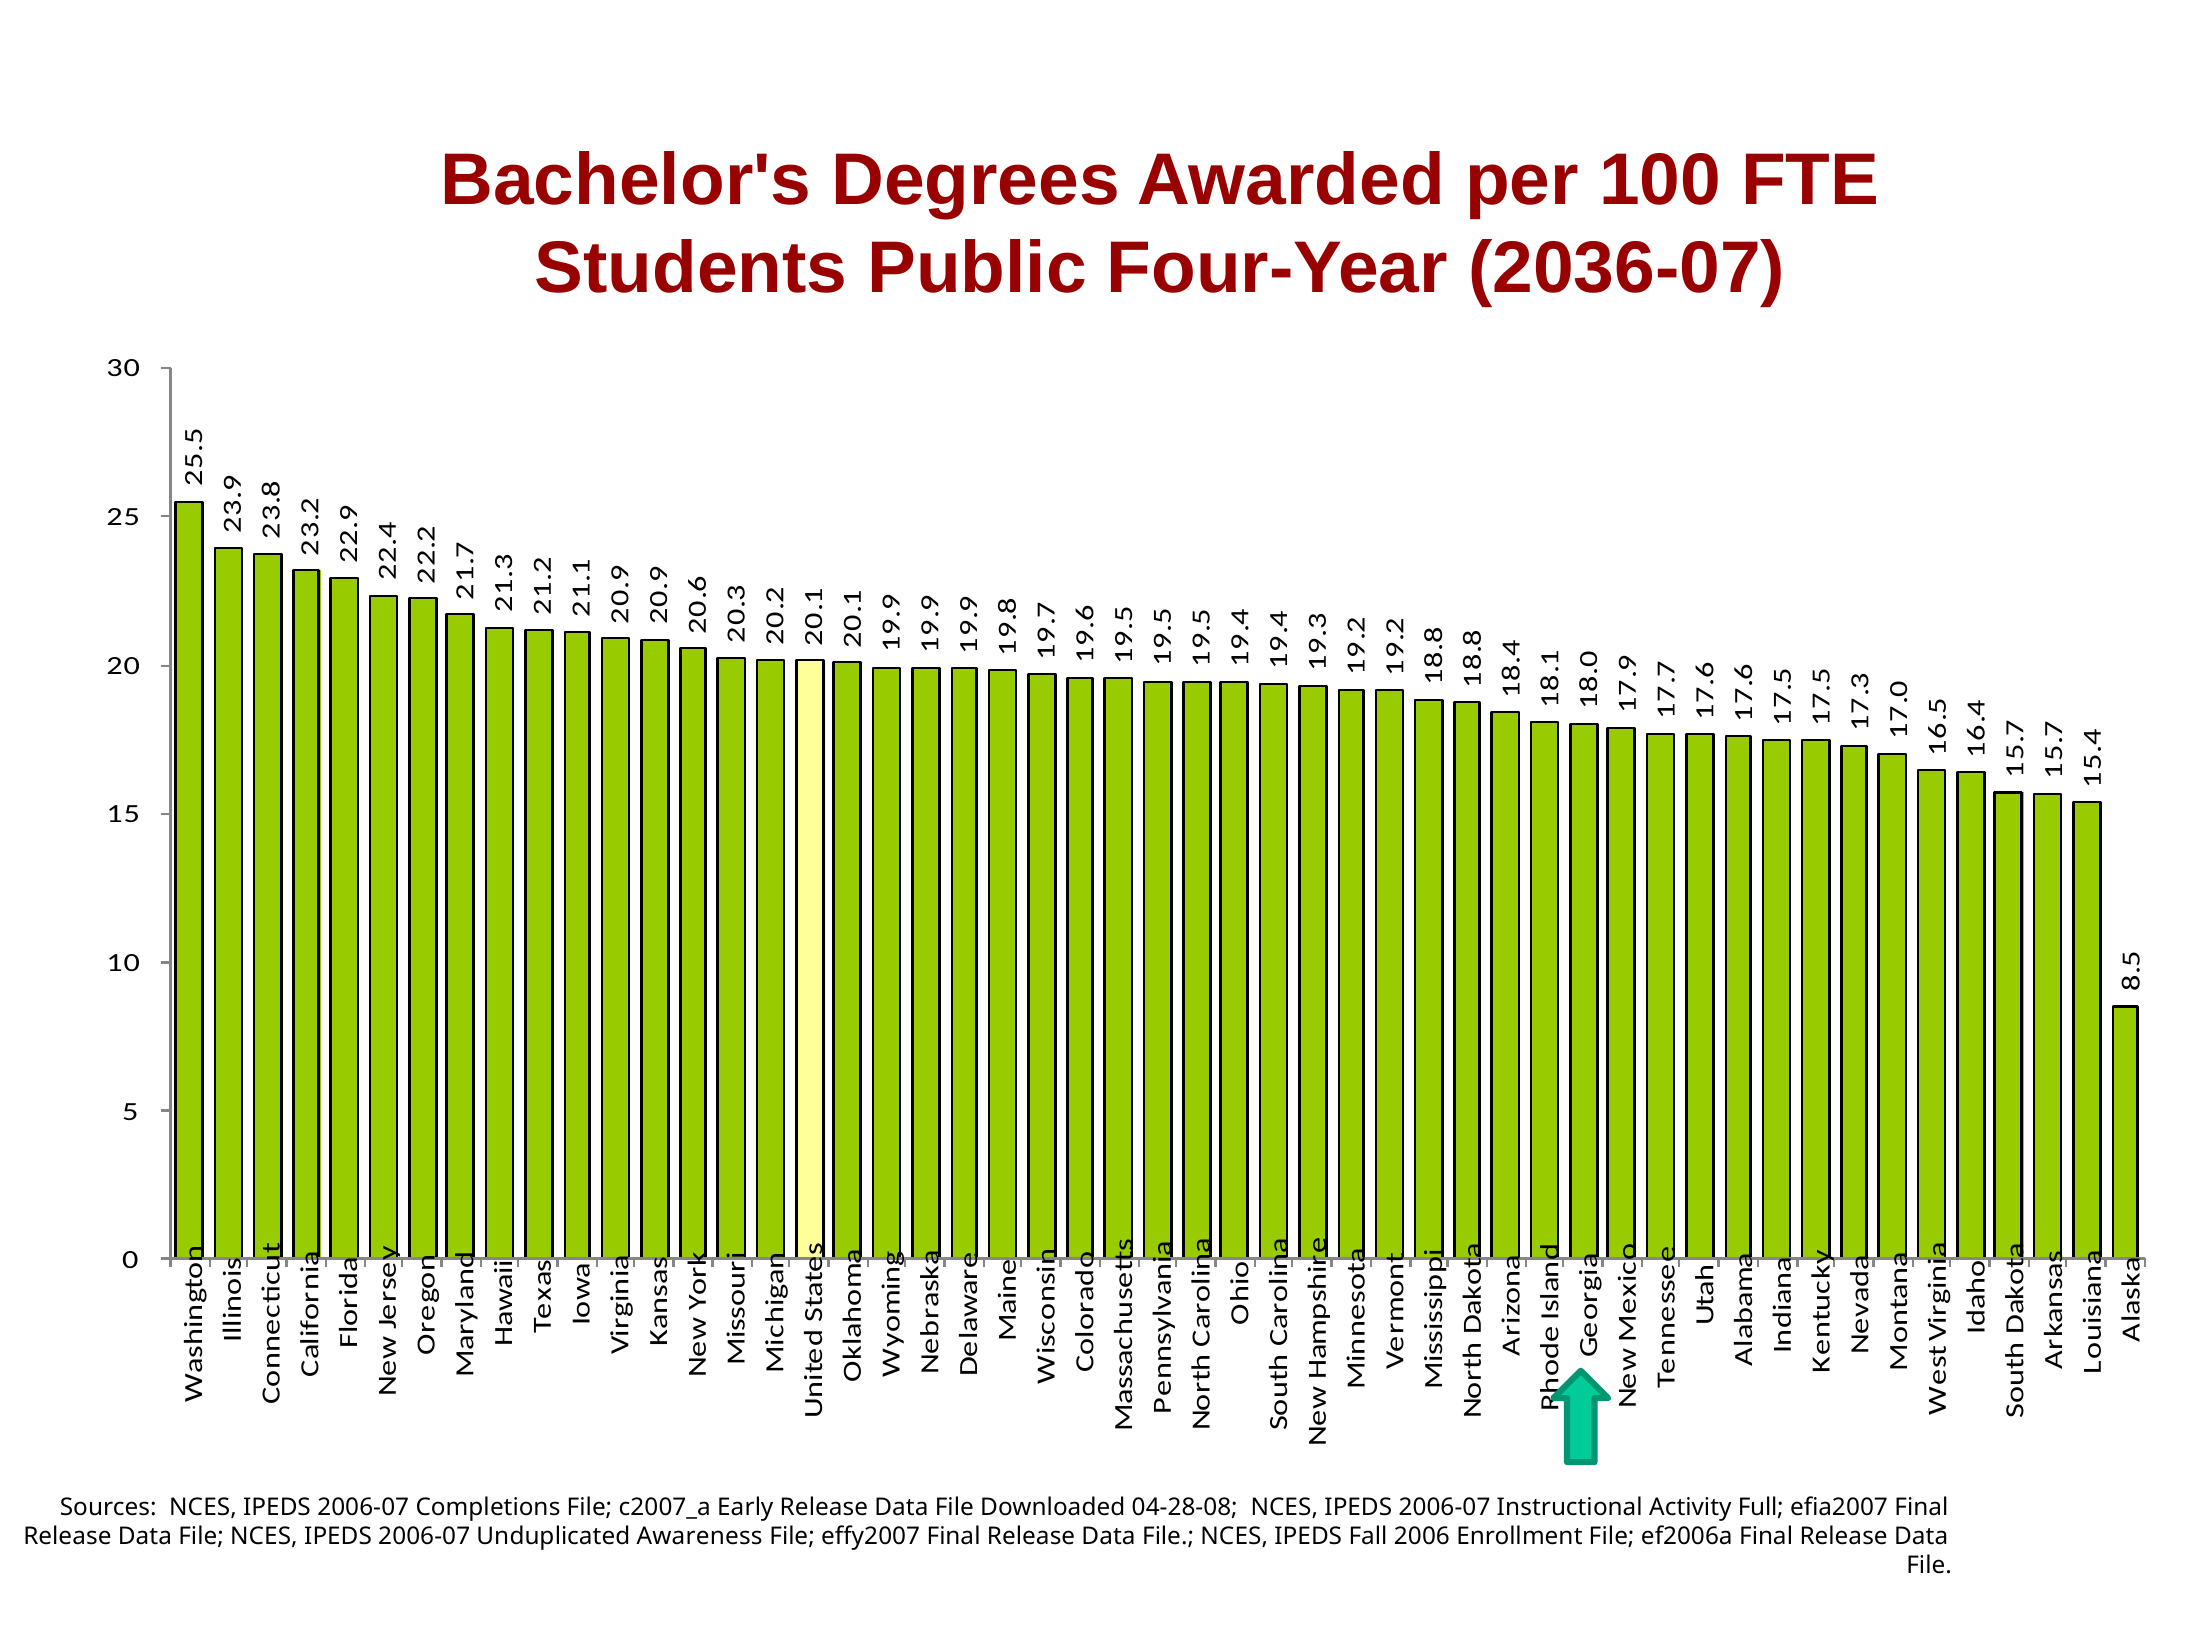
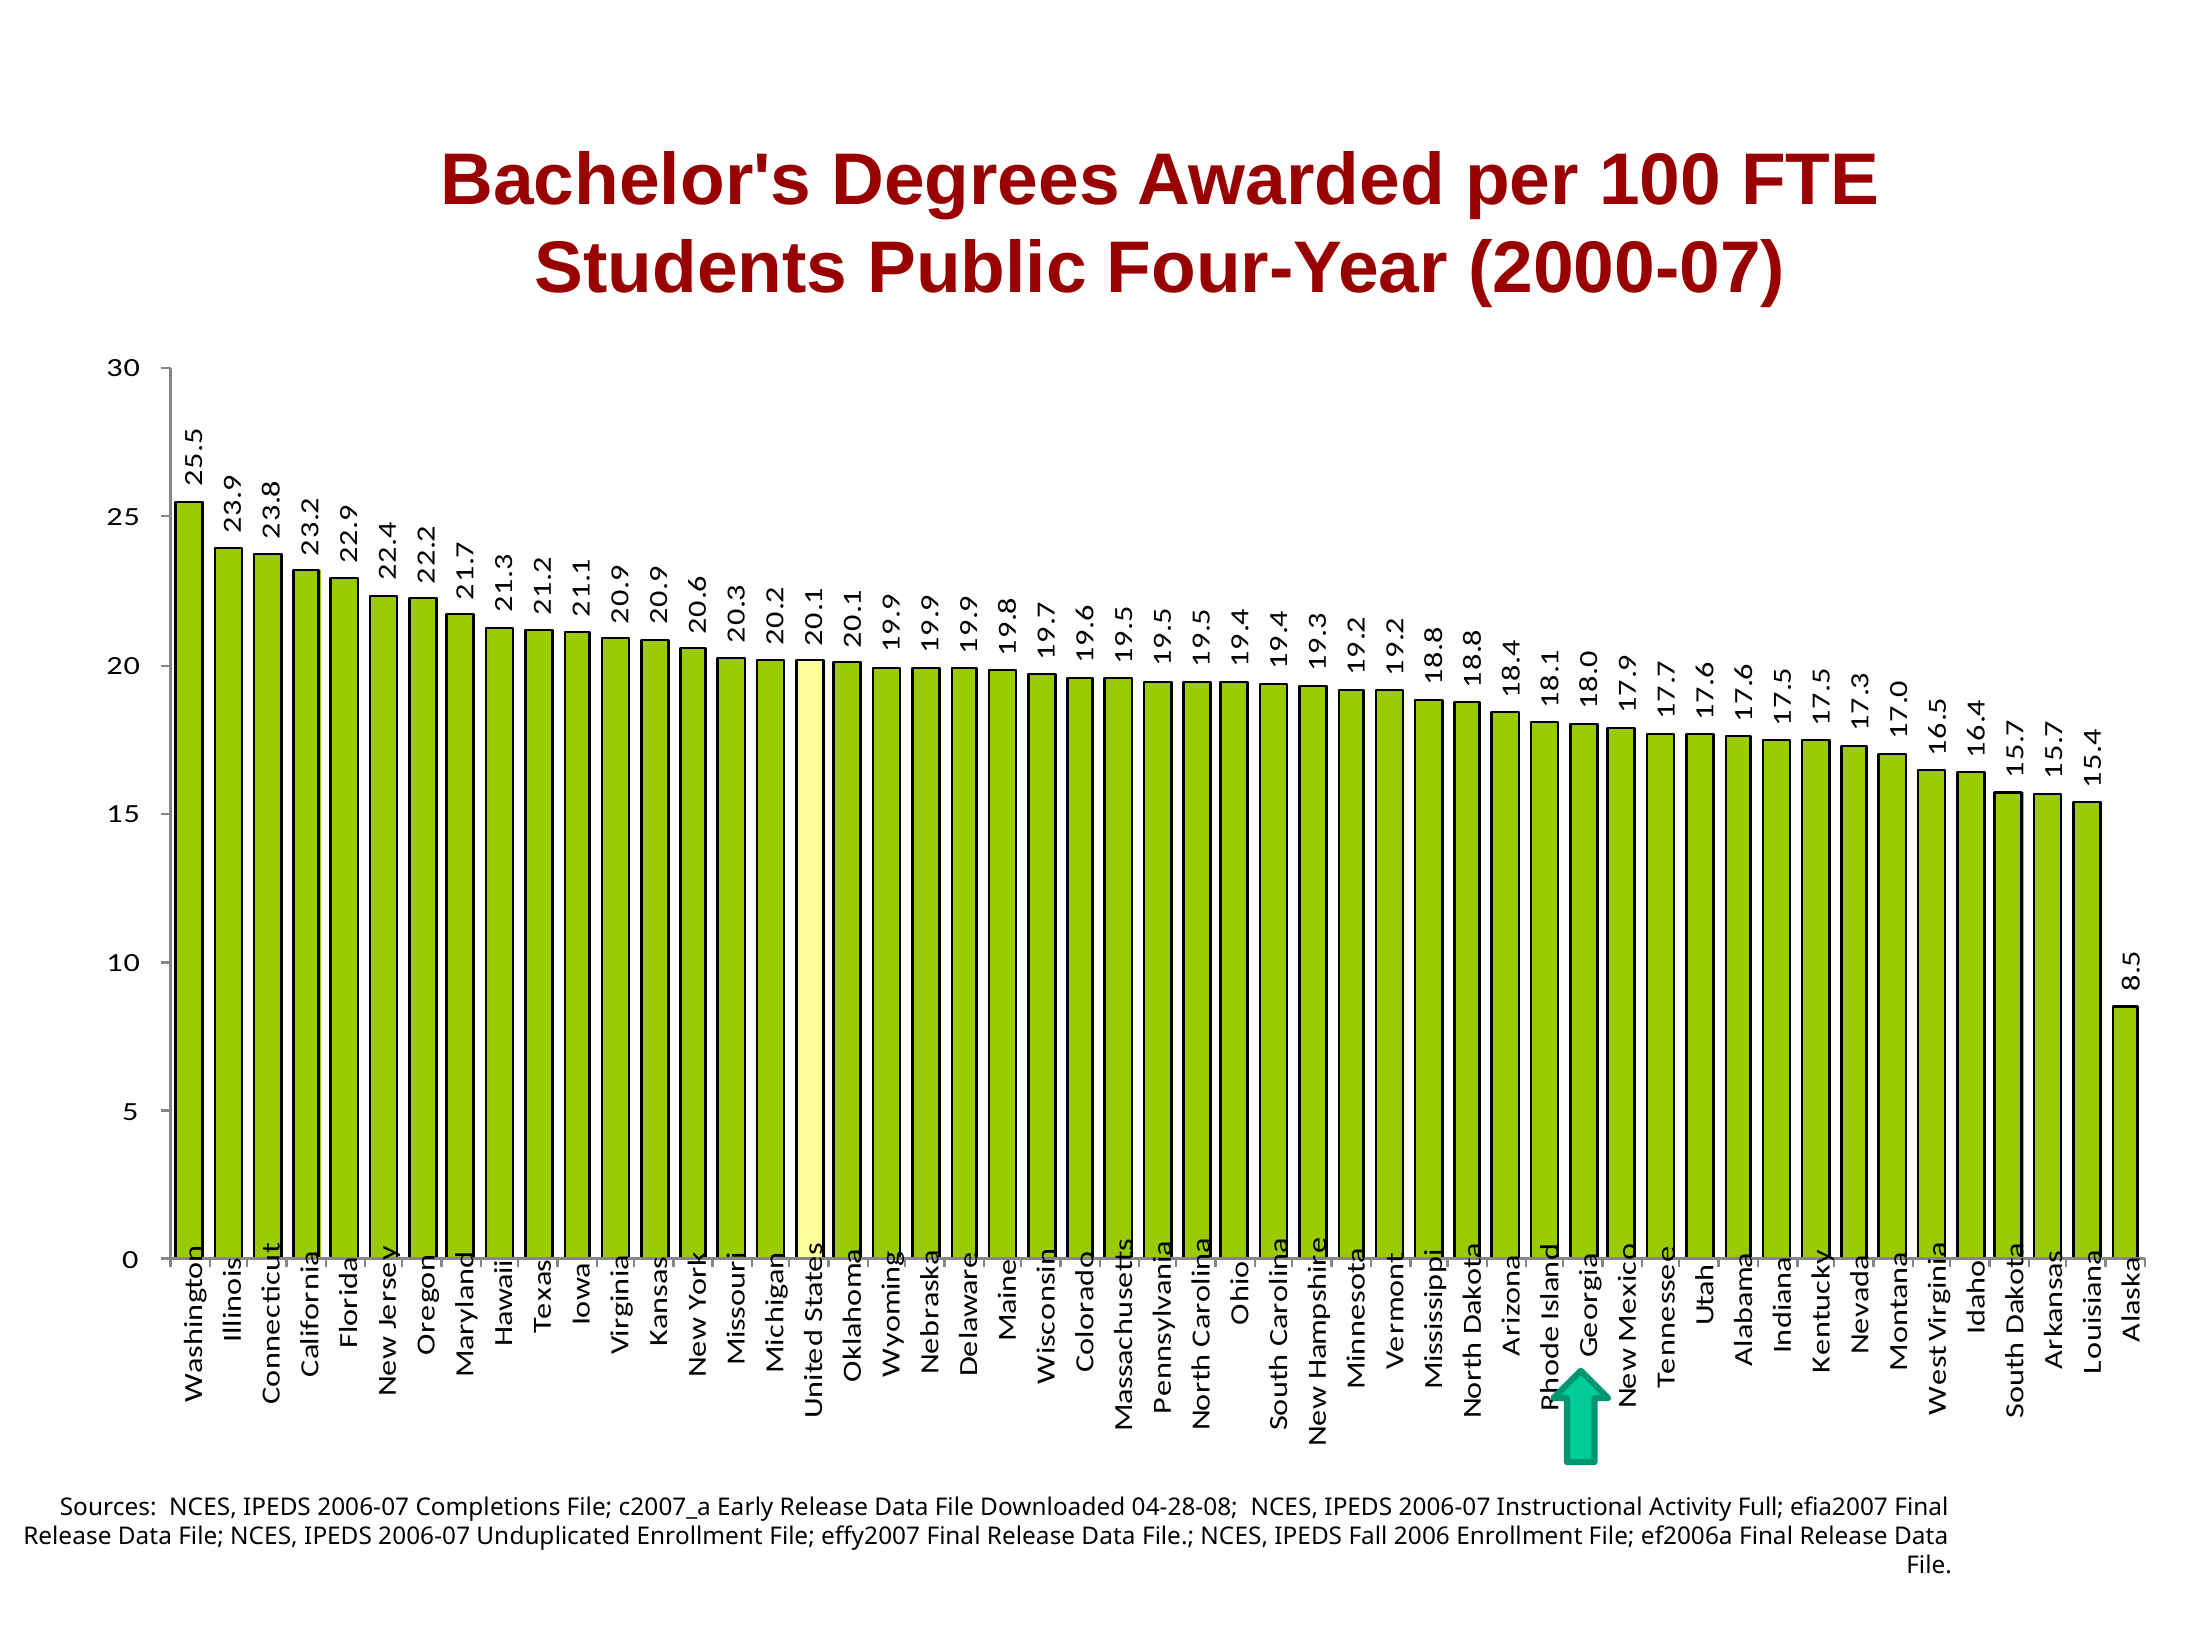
2036-07: 2036-07 -> 2000-07 (1627, 268)
Unduplicated Awareness: Awareness -> Enrollment (700, 1536)
